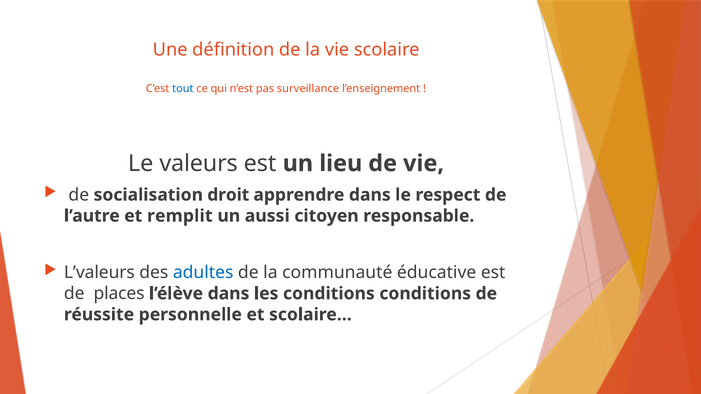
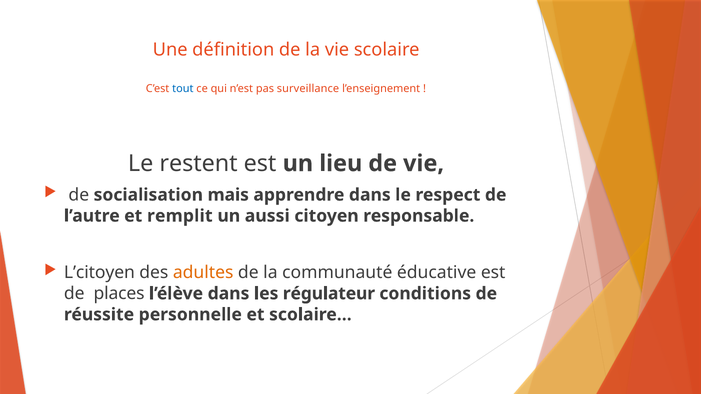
valeurs: valeurs -> restent (199, 164)
droit: droit -> mais (228, 195)
L’valeurs: L’valeurs -> L’citoyen (99, 273)
adultes colour: blue -> orange (203, 273)
les conditions: conditions -> régulateur (329, 294)
